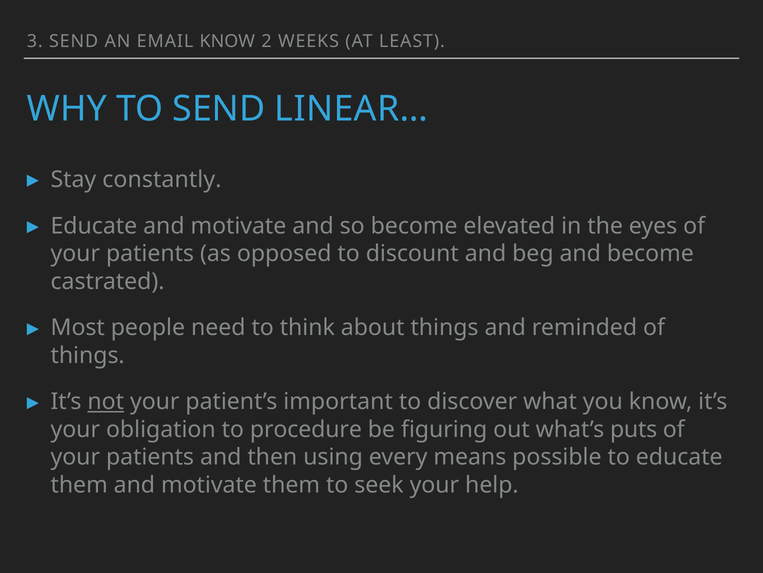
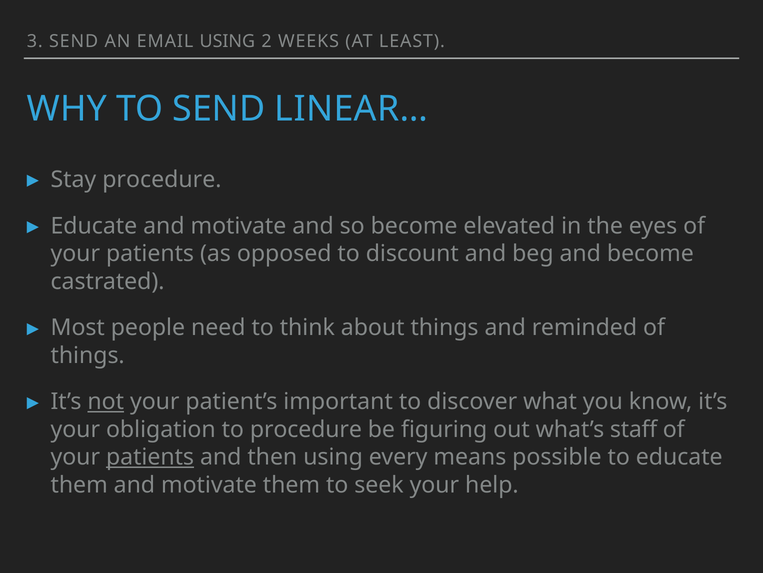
EMAIL KNOW: KNOW -> USING (227, 41)
Stay constantly: constantly -> procedure (162, 179)
puts: puts -> staff (634, 429)
patients underline: none -> present (150, 457)
